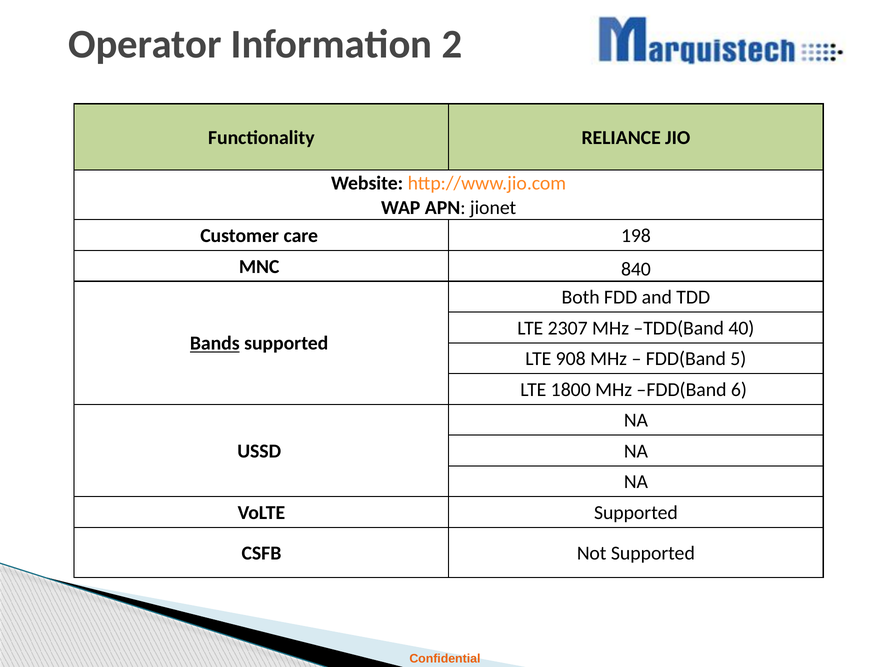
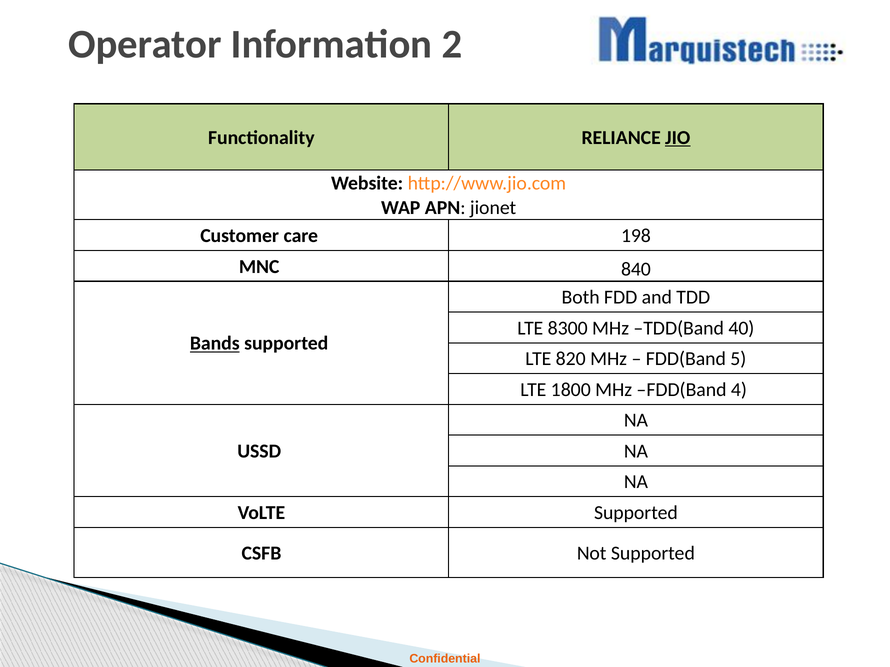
JIO underline: none -> present (678, 138)
2307: 2307 -> 8300 (568, 328)
908: 908 -> 820 (571, 359)
6: 6 -> 4 (739, 390)
